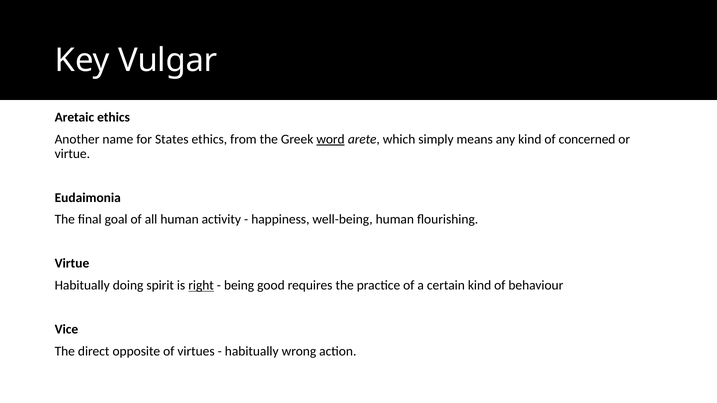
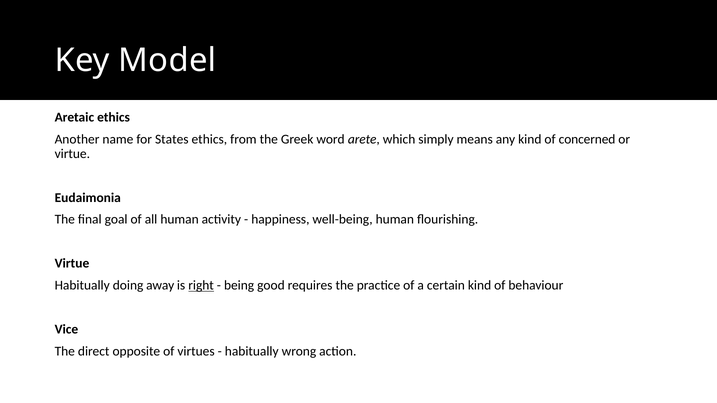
Vulgar: Vulgar -> Model (167, 60)
word underline: present -> none (330, 139)
spirit: spirit -> away (160, 286)
